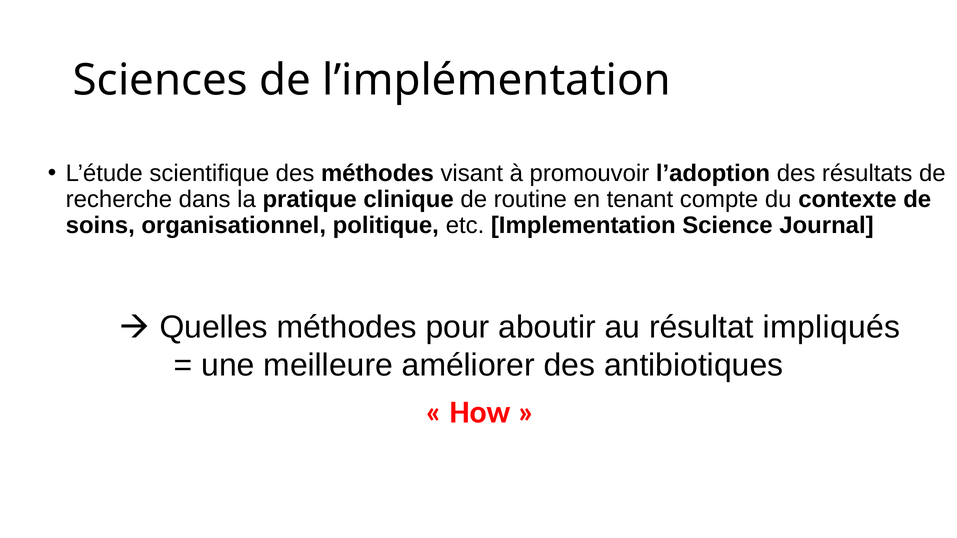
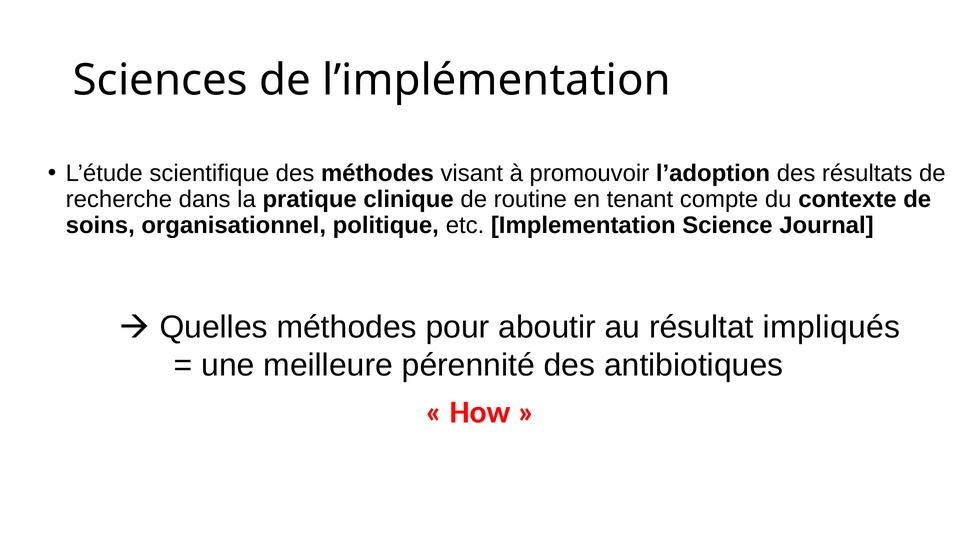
améliorer: améliorer -> pérennité (468, 365)
